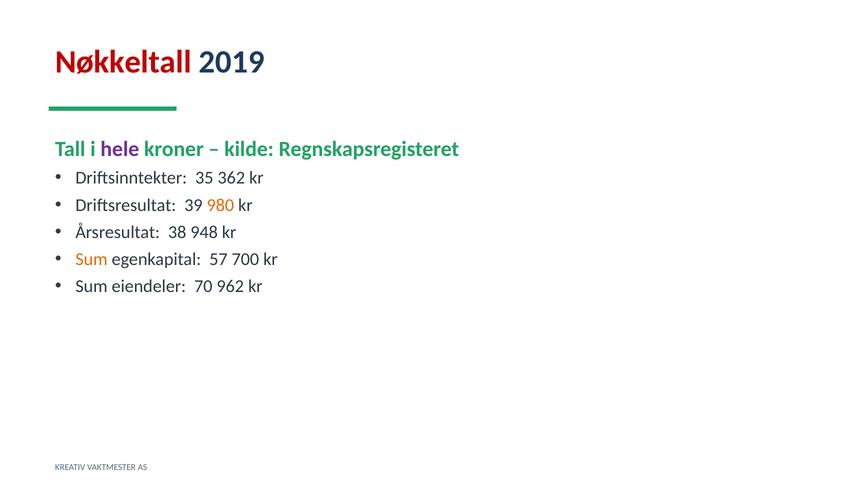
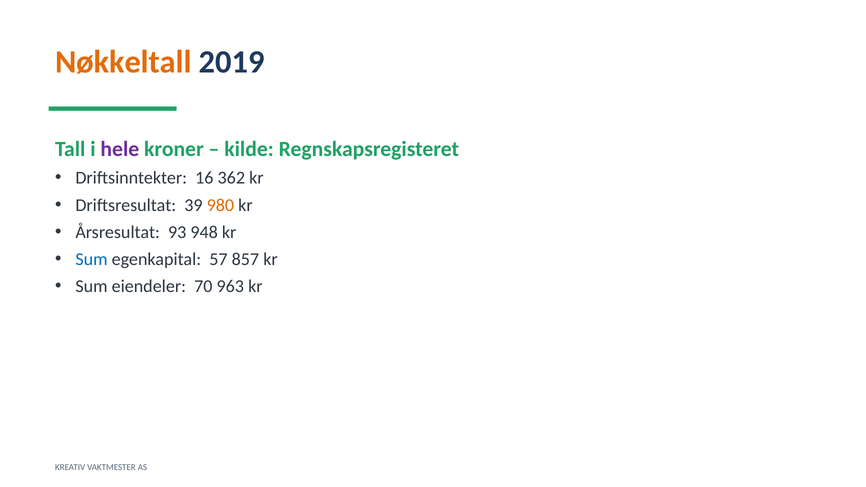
Nøkkeltall colour: red -> orange (123, 62)
35: 35 -> 16 (204, 178)
38: 38 -> 93 (177, 232)
Sum colour: orange -> blue (91, 259)
700: 700 -> 857 (245, 259)
962: 962 -> 963 (230, 286)
